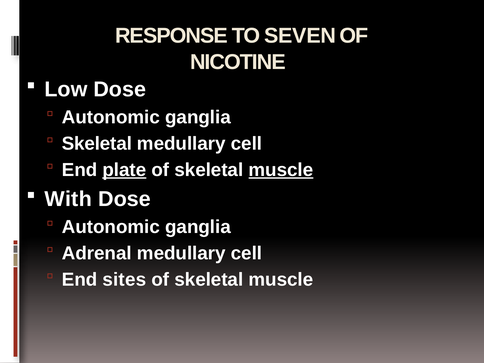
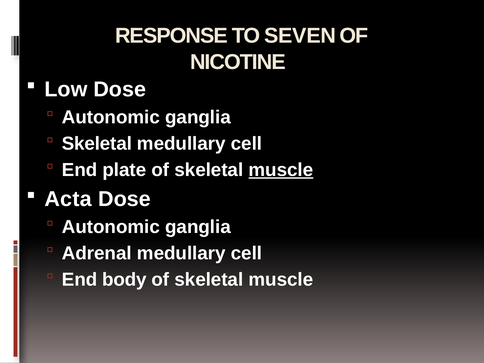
plate underline: present -> none (124, 170)
With: With -> Acta (68, 199)
sites: sites -> body (125, 280)
